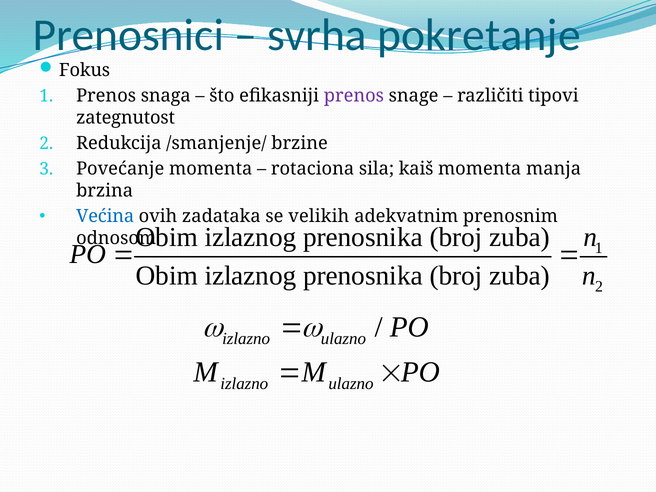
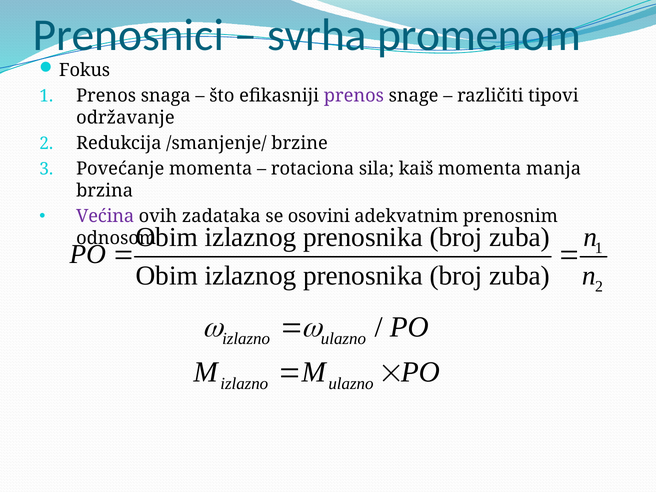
pokretanje: pokretanje -> promenom (479, 35)
zategnutost: zategnutost -> održavanje (125, 118)
Većina colour: blue -> purple (105, 216)
velikih: velikih -> osovini (319, 216)
